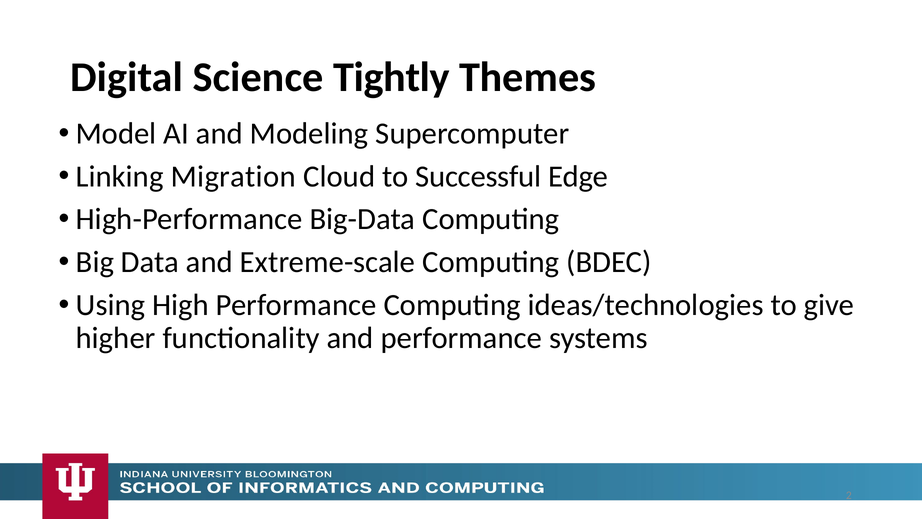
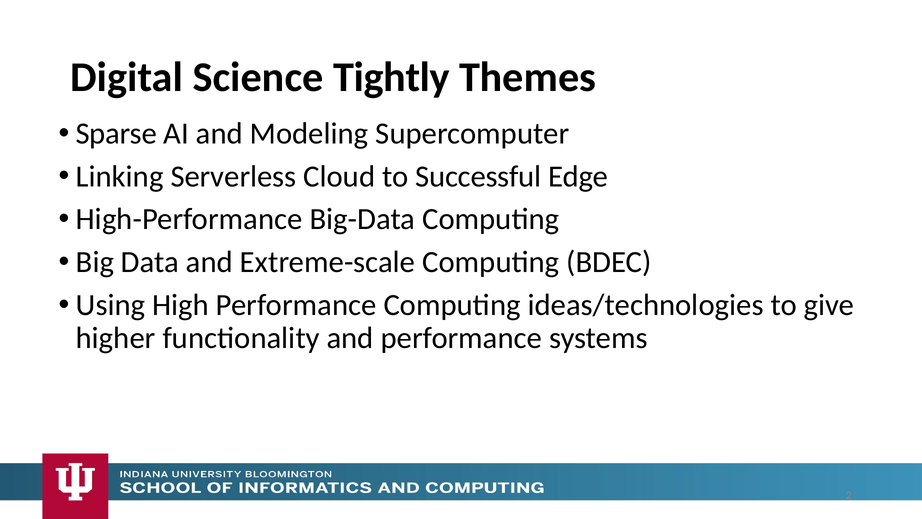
Model: Model -> Sparse (116, 133)
Migration: Migration -> Serverless (233, 176)
